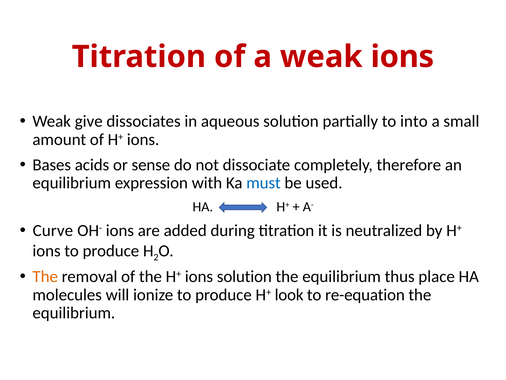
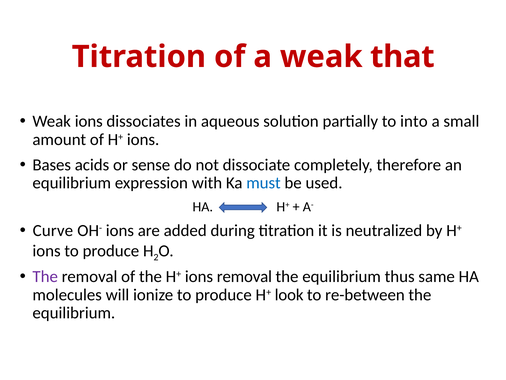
weak ions: ions -> that (402, 57)
Weak give: give -> ions (89, 121)
The colour: orange -> purple (45, 276)
ions solution: solution -> removal (244, 276)
place: place -> same (437, 276)
re-equation: re-equation -> re-between (365, 294)
